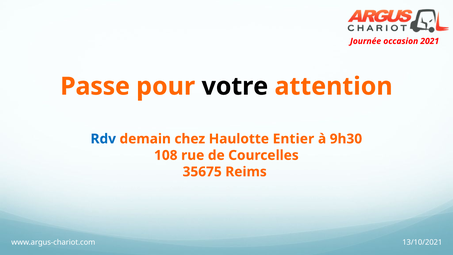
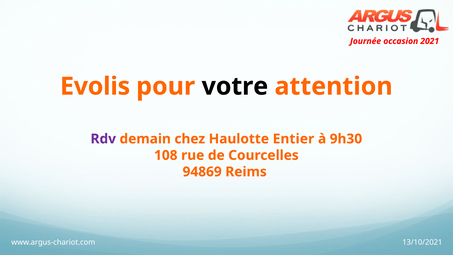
Passe: Passe -> Evolis (95, 86)
Rdv colour: blue -> purple (103, 139)
35675: 35675 -> 94869 (202, 172)
